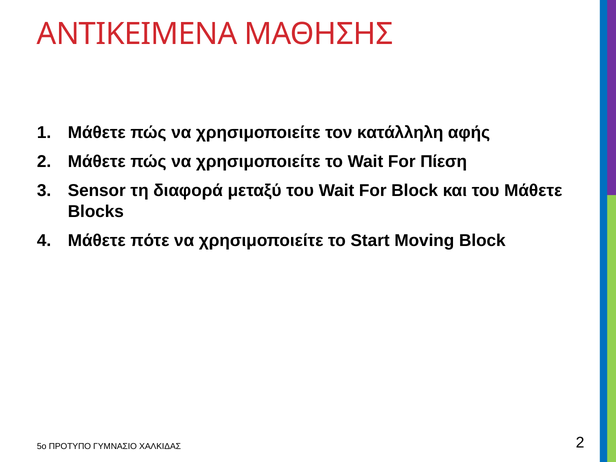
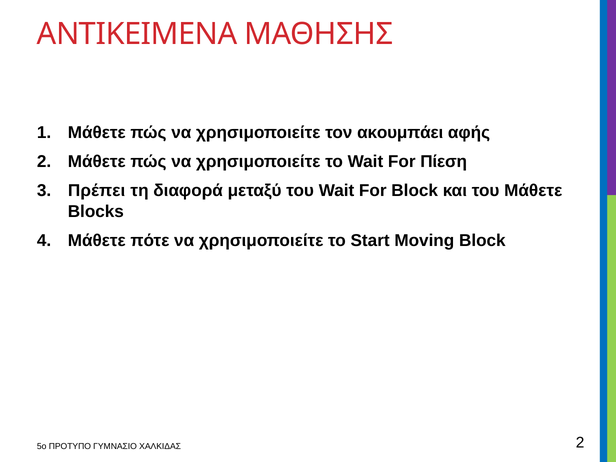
κατάλληλη: κατάλληλη -> ακουμπάει (400, 133)
Sensor: Sensor -> Πρέπει (97, 191)
